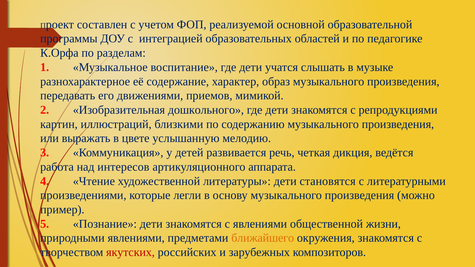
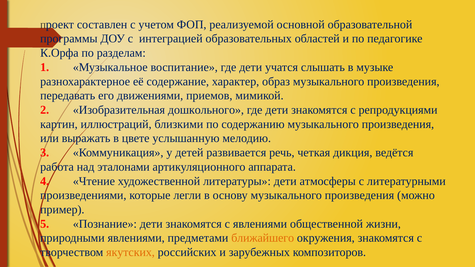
интересов: интересов -> эталонами (124, 167)
становятся: становятся -> атмосферы (328, 181)
якутских colour: red -> orange (130, 252)
